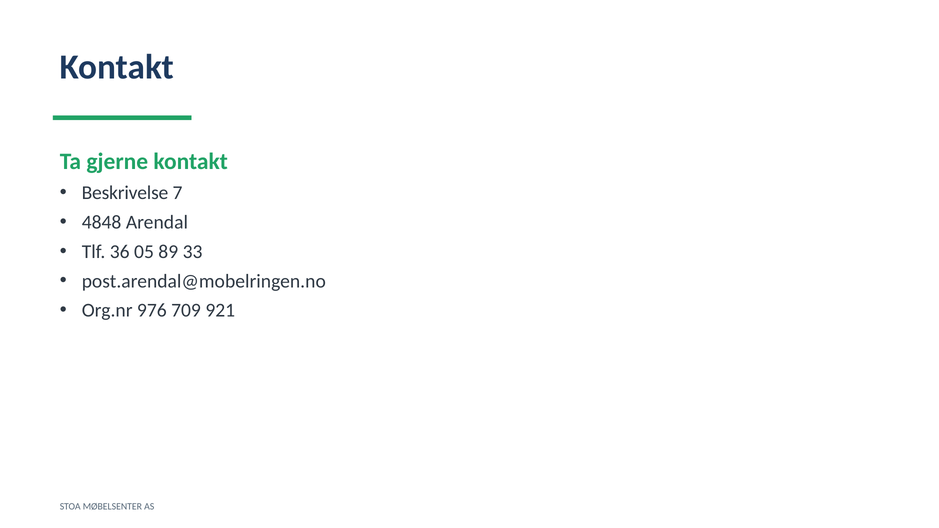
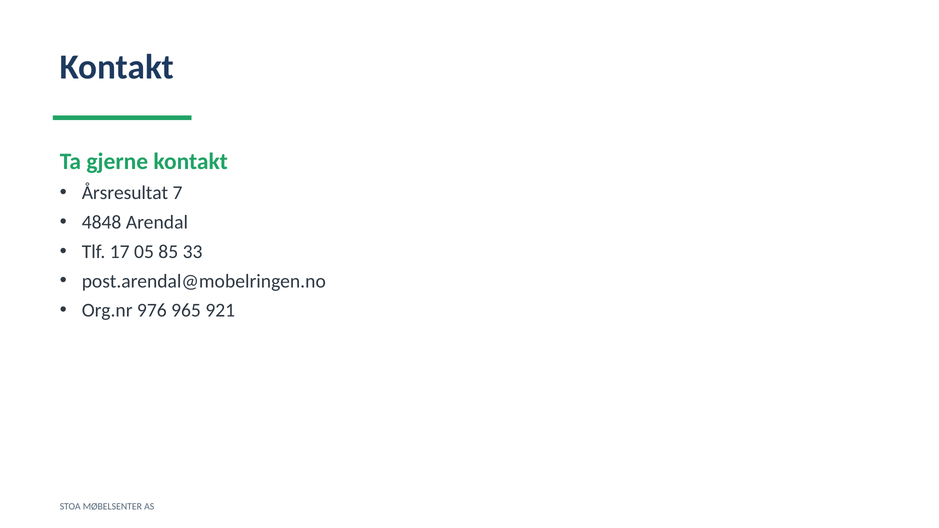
Beskrivelse: Beskrivelse -> Årsresultat (125, 193)
36: 36 -> 17 (120, 252)
89: 89 -> 85 (168, 252)
709: 709 -> 965 (186, 311)
